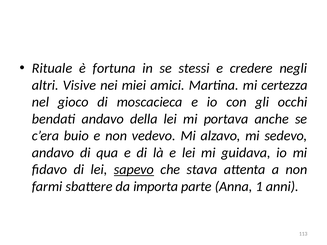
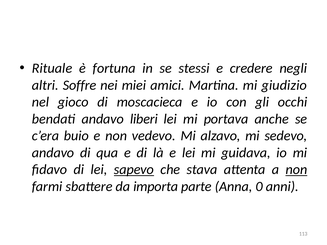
Visive: Visive -> Soffre (80, 85)
certezza: certezza -> giudizio (284, 85)
della: della -> liberi (144, 119)
non underline: none -> present (296, 170)
1: 1 -> 0 (259, 187)
